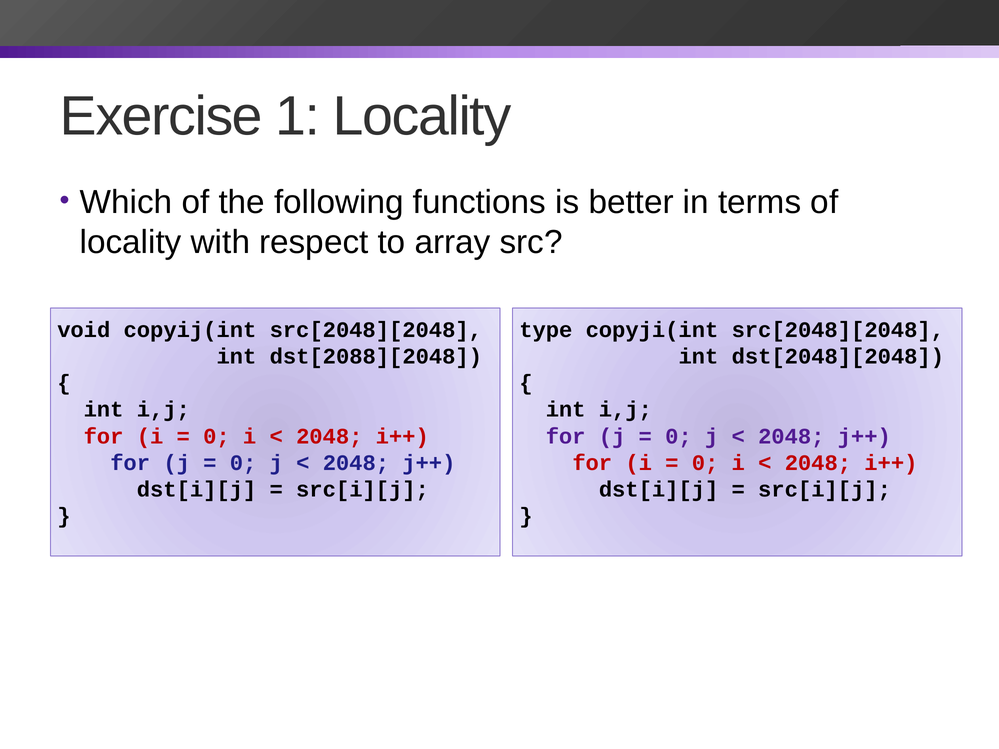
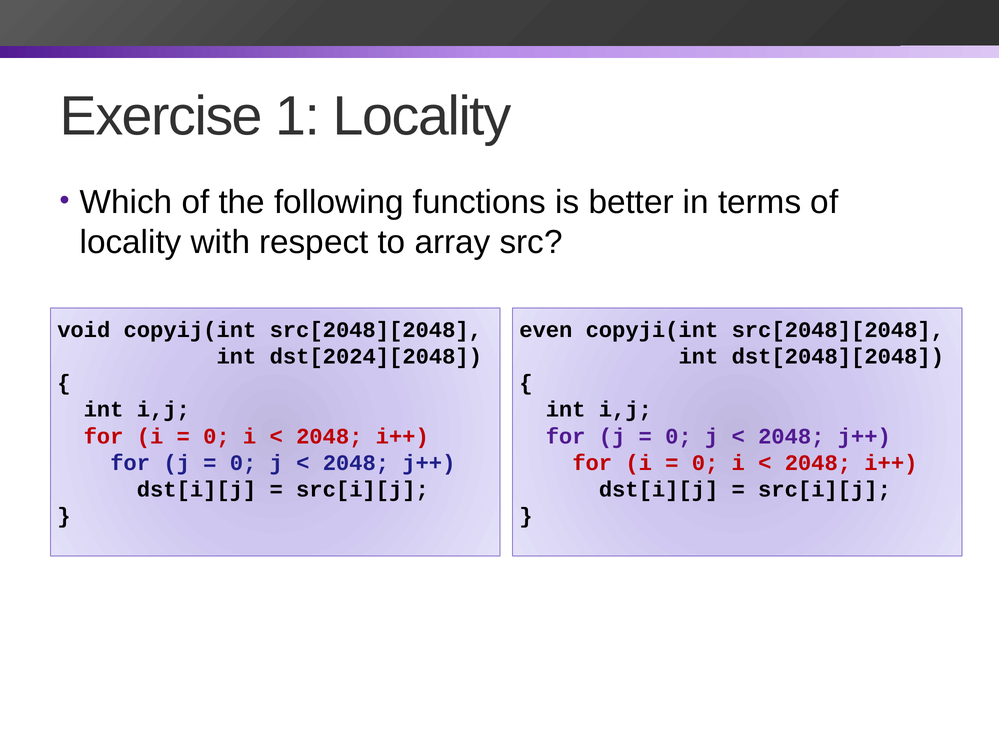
type: type -> even (546, 330)
dst[2088][2048: dst[2088][2048 -> dst[2024][2048 (376, 356)
